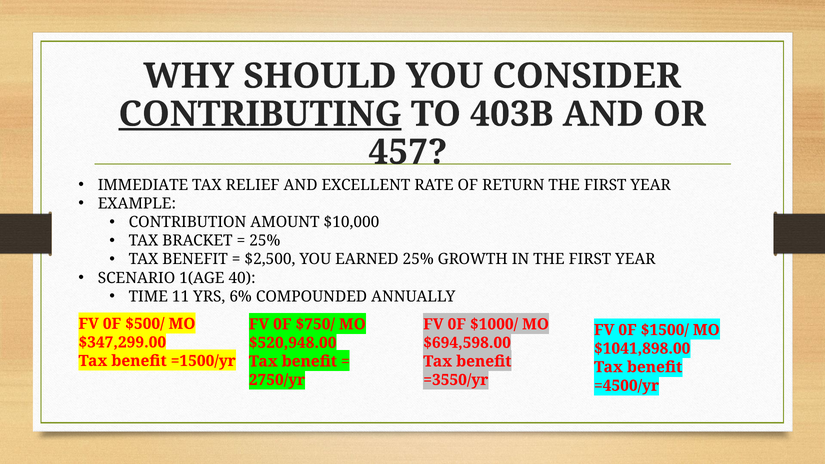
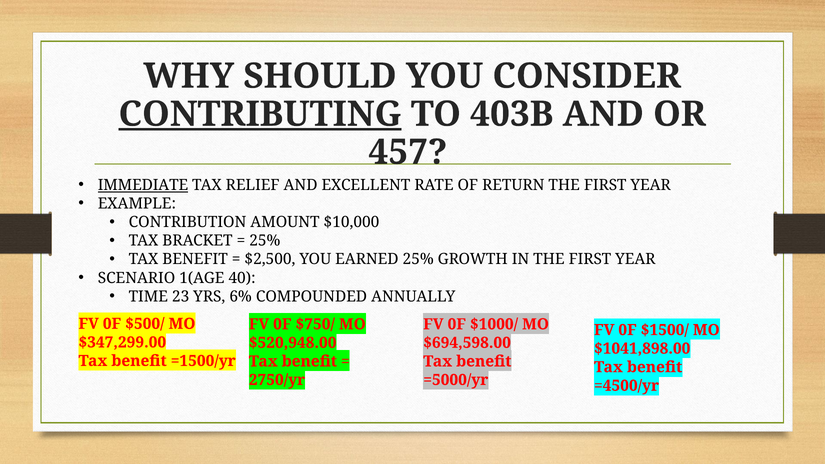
IMMEDIATE underline: none -> present (143, 185)
11: 11 -> 23 (181, 297)
=3550/yr: =3550/yr -> =5000/yr (456, 380)
